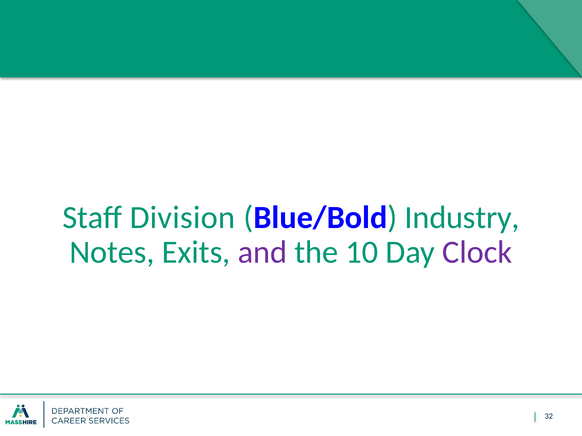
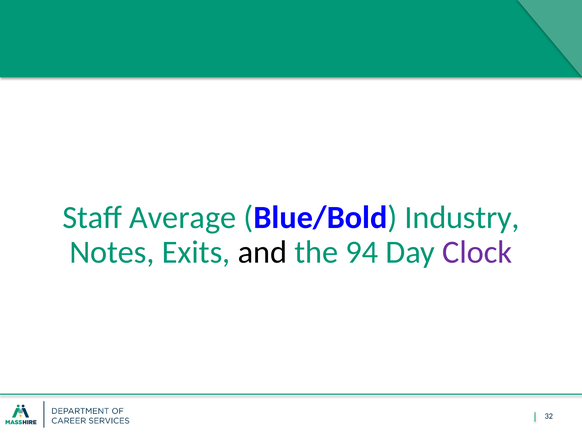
Division: Division -> Average (183, 218)
and colour: purple -> black (262, 253)
10: 10 -> 94 (362, 253)
